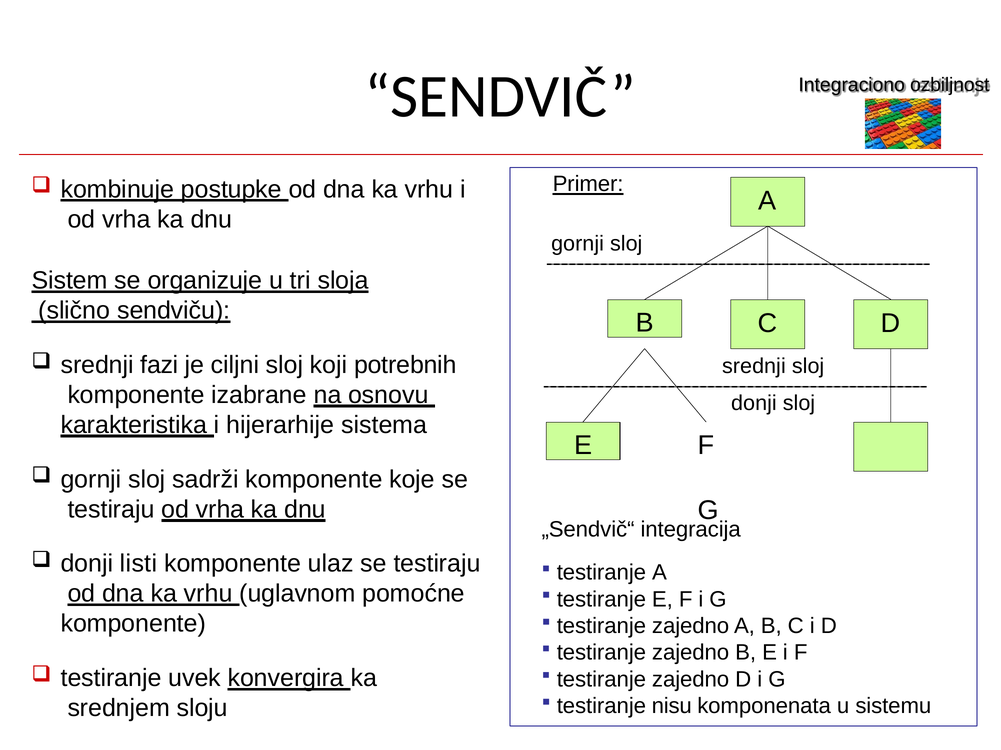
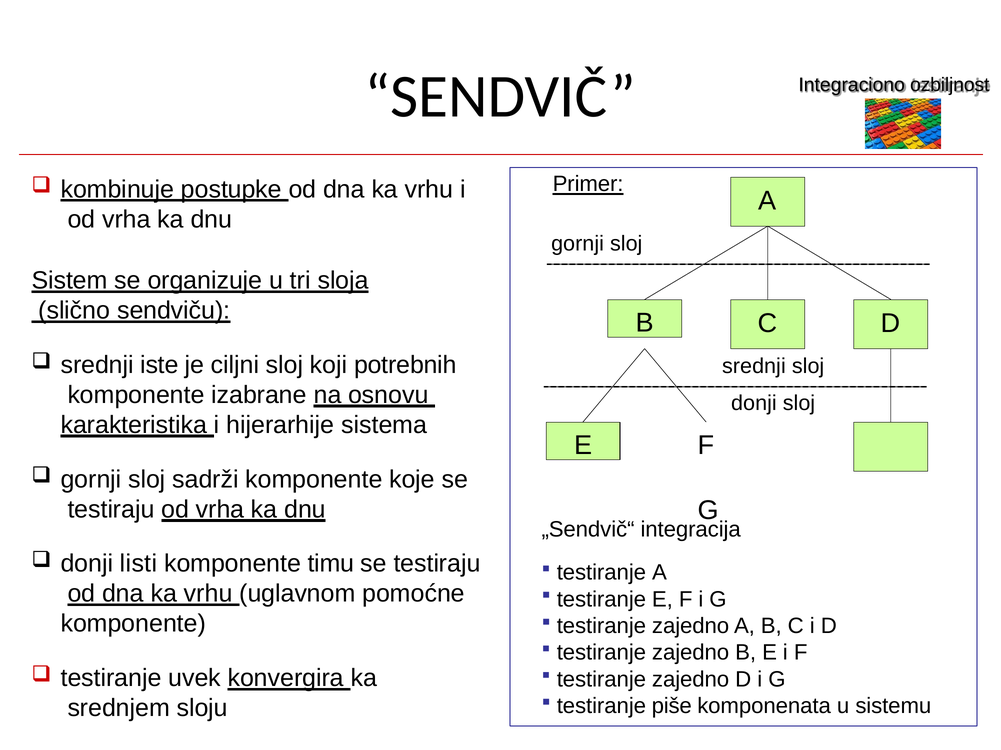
fazi: fazi -> iste (159, 365)
ulaz: ulaz -> timu (331, 564)
nisu: nisu -> piše (672, 707)
